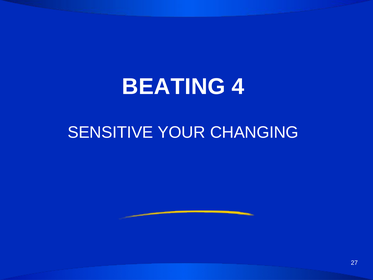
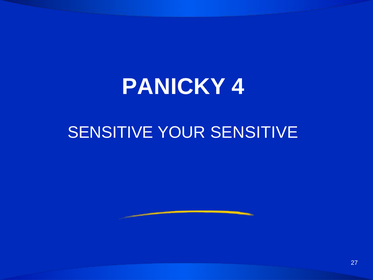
BEATING: BEATING -> PANICKY (174, 87)
YOUR CHANGING: CHANGING -> SENSITIVE (254, 132)
